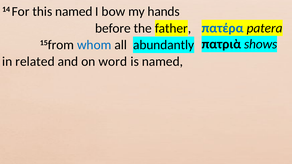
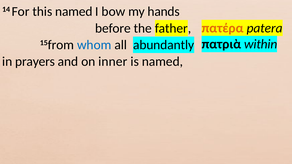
πατέρα colour: blue -> orange (223, 28)
shows: shows -> within (261, 44)
related: related -> prayers (35, 62)
word: word -> inner (113, 62)
